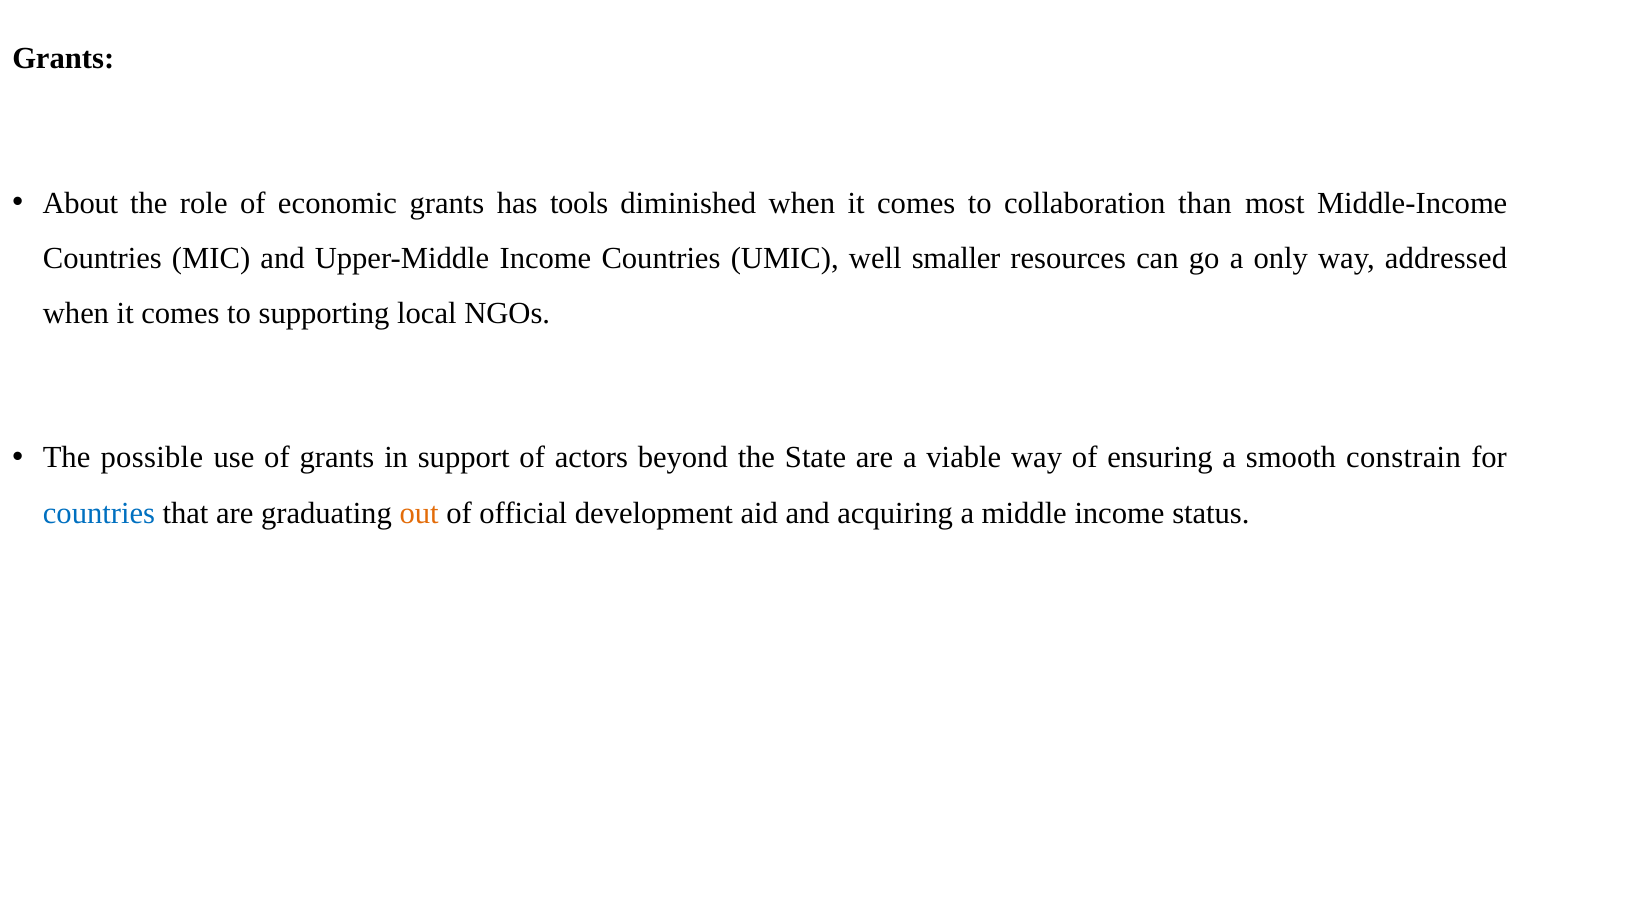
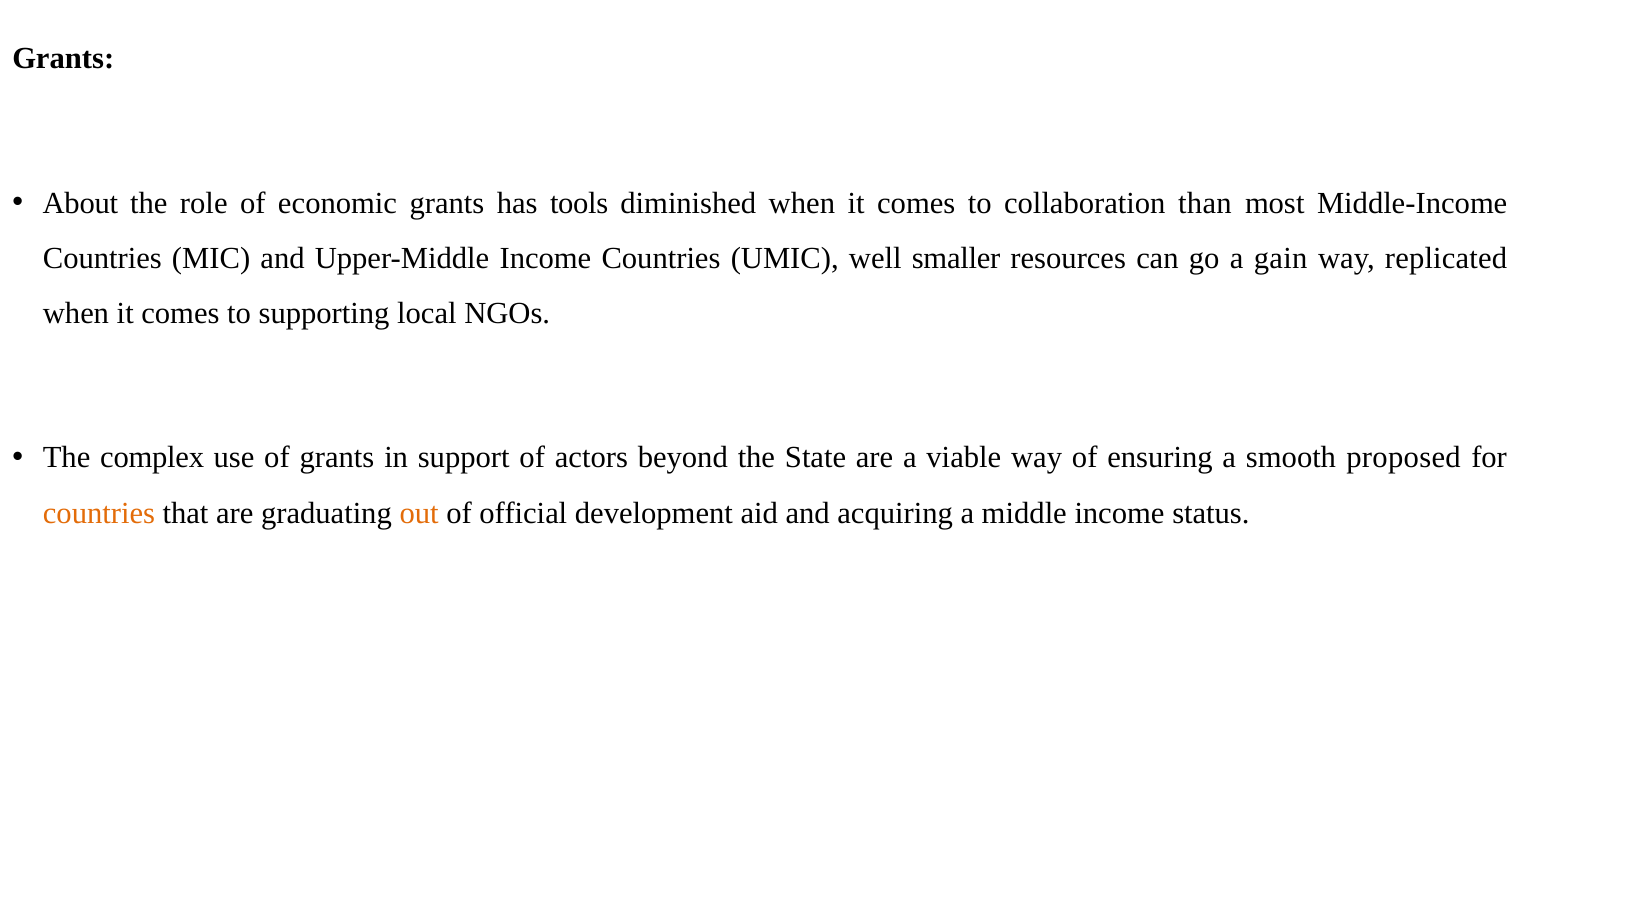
only: only -> gain (1281, 258)
addressed: addressed -> replicated (1446, 258)
possible: possible -> complex (152, 458)
constrain: constrain -> proposed (1404, 458)
countries colour: blue -> orange (99, 513)
